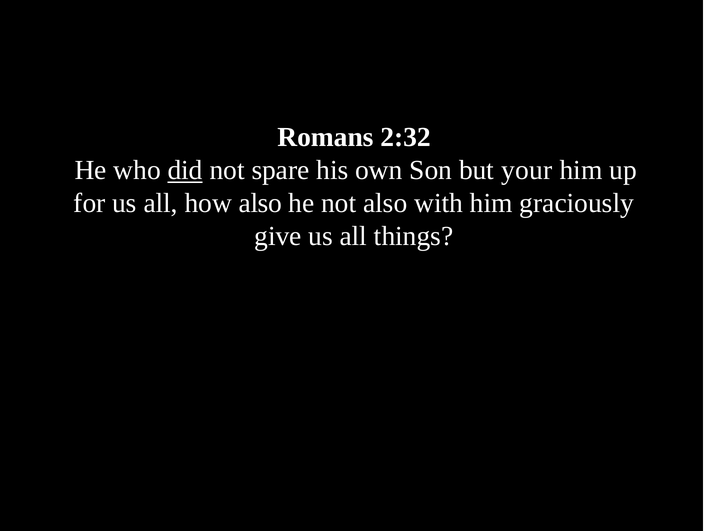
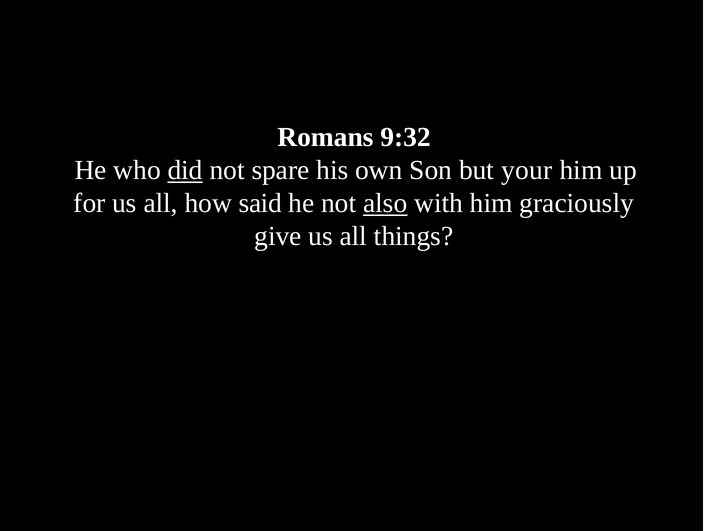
2:32: 2:32 -> 9:32 (406, 137)
how also: also -> said (260, 203)
also underline: none -> present (385, 203)
